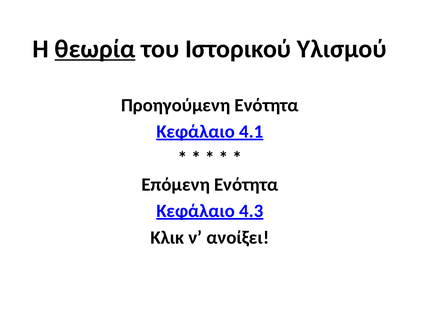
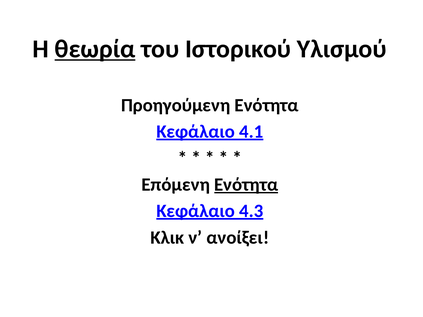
Ενότητα underline: none -> present (246, 185)
